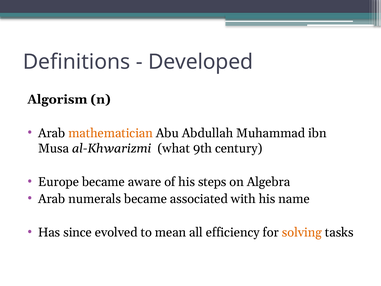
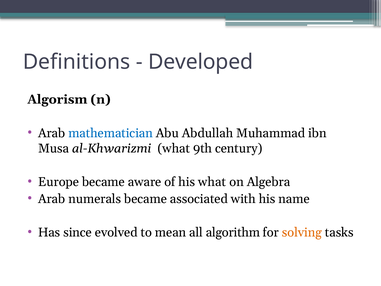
mathematician colour: orange -> blue (111, 133)
his steps: steps -> what (212, 182)
efficiency: efficiency -> algorithm (233, 232)
